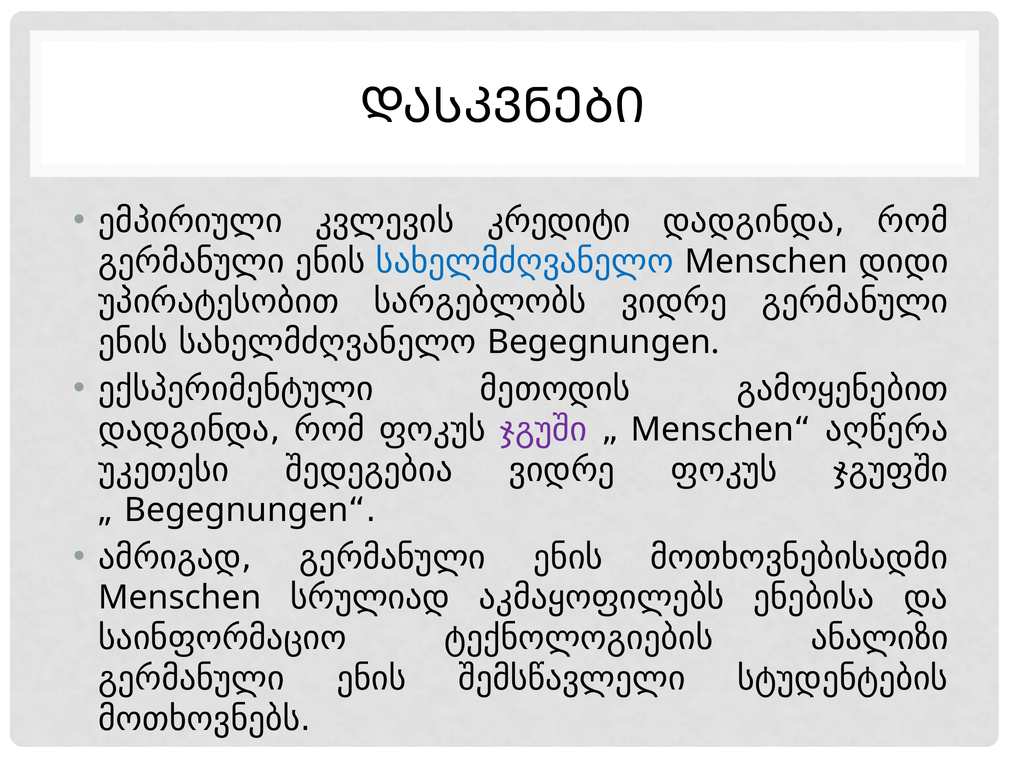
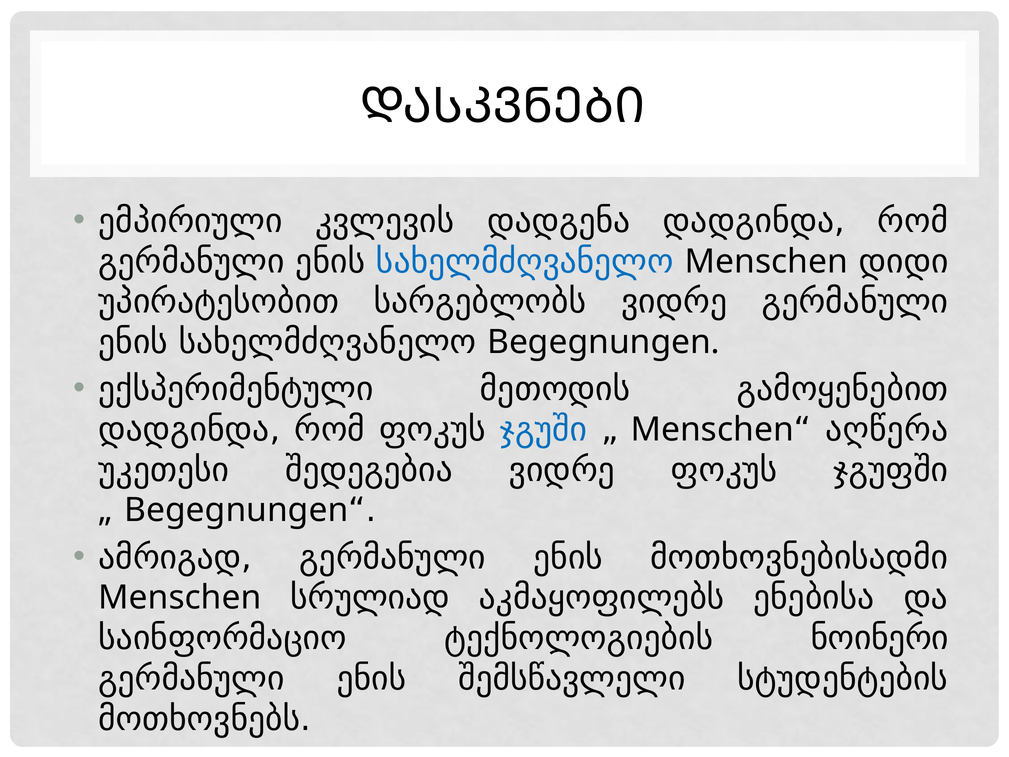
კრედიტი: კრედიტი -> დადგენა (559, 221)
ჯგუში colour: purple -> blue (543, 429)
ანალიზი: ანალიზი -> ნოინერი (880, 638)
